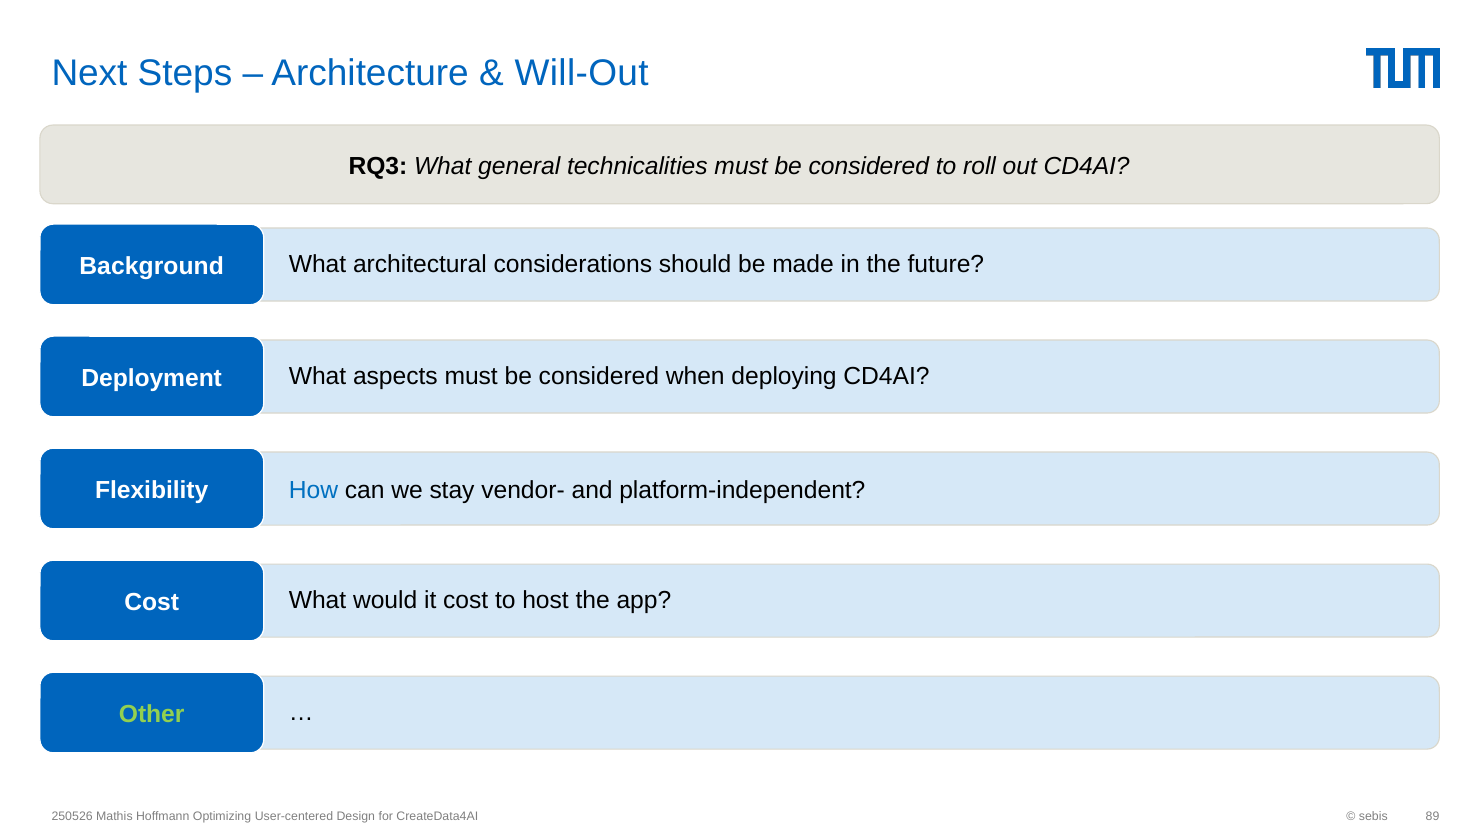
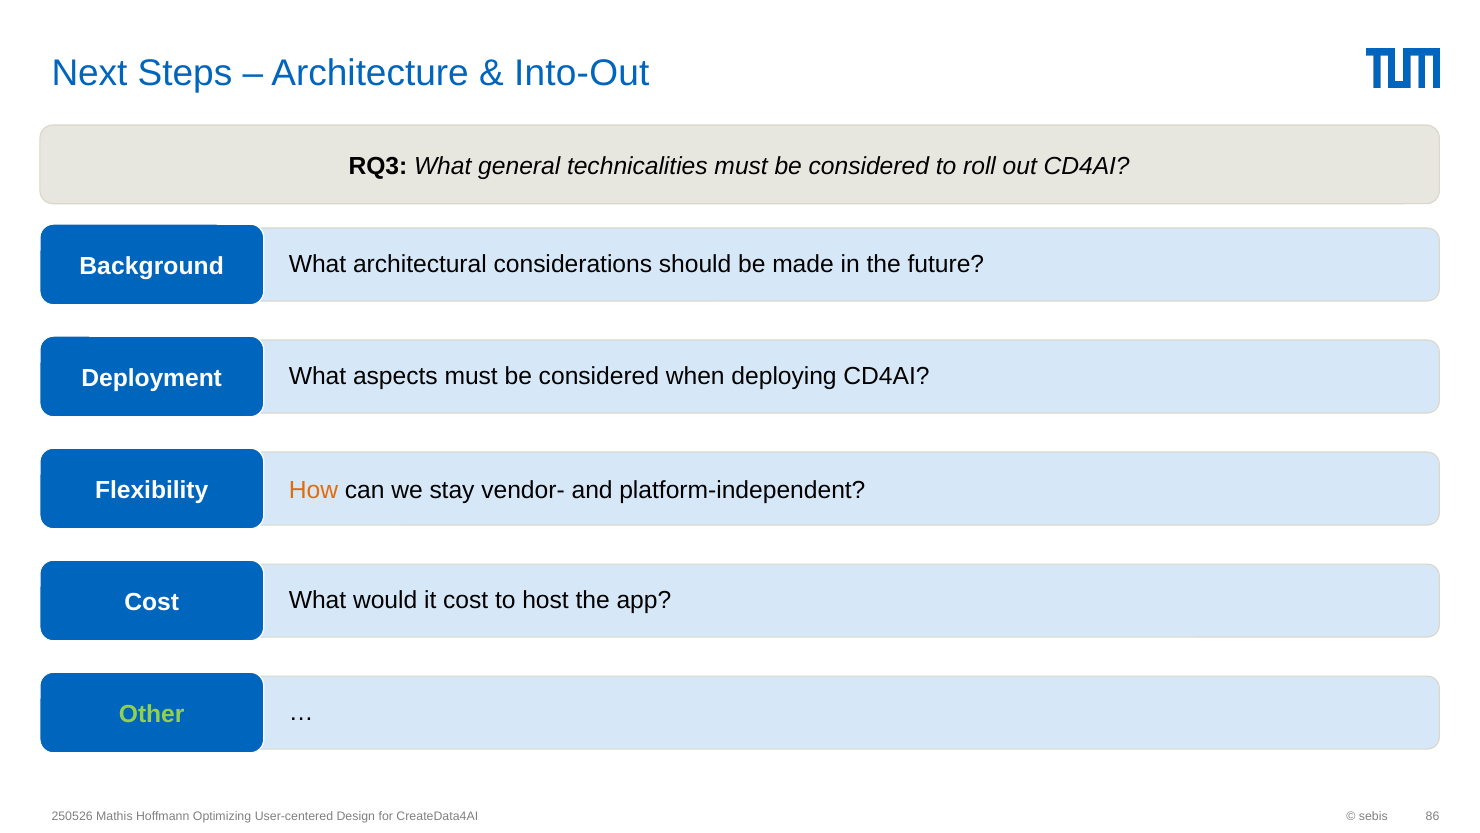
Will-Out: Will-Out -> Into-Out (582, 73)
How colour: blue -> orange (314, 490)
89: 89 -> 86 (1433, 816)
